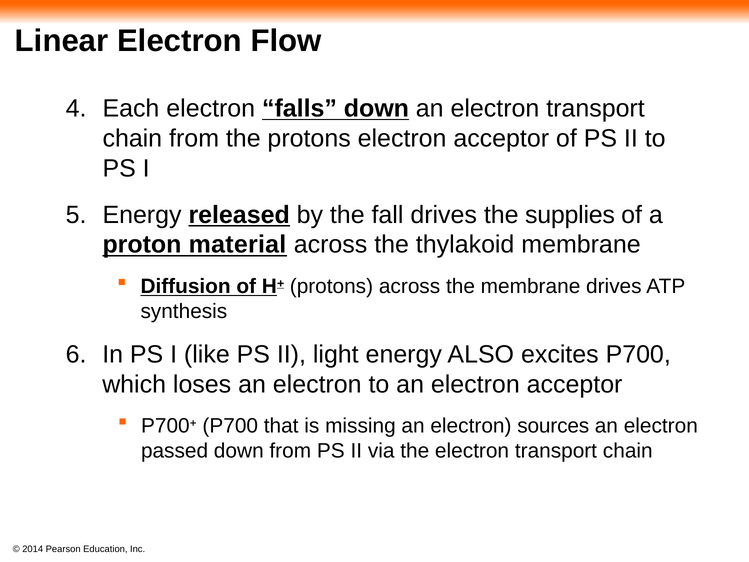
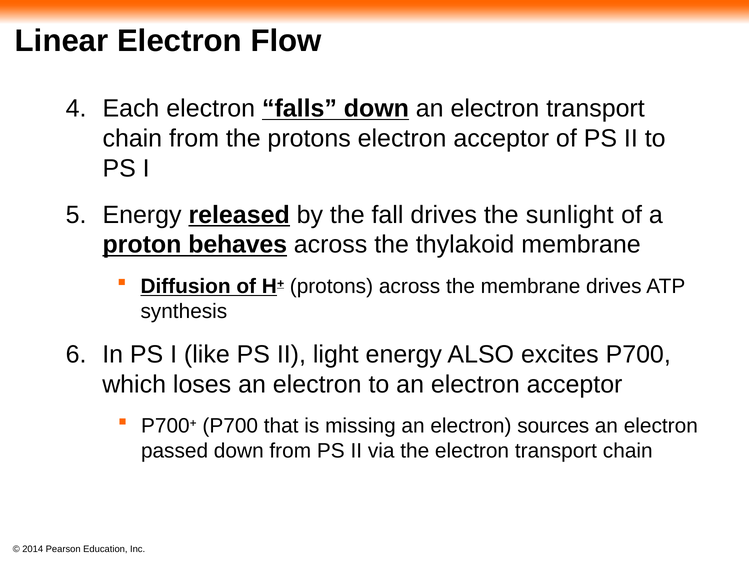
supplies: supplies -> sunlight (570, 215)
material: material -> behaves (238, 245)
